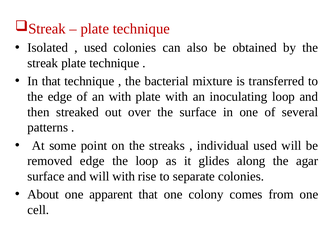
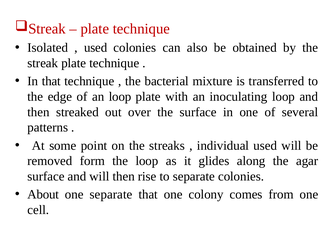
an with: with -> loop (120, 97)
removed edge: edge -> form (92, 161)
will with: with -> then (124, 177)
one apparent: apparent -> separate (111, 195)
